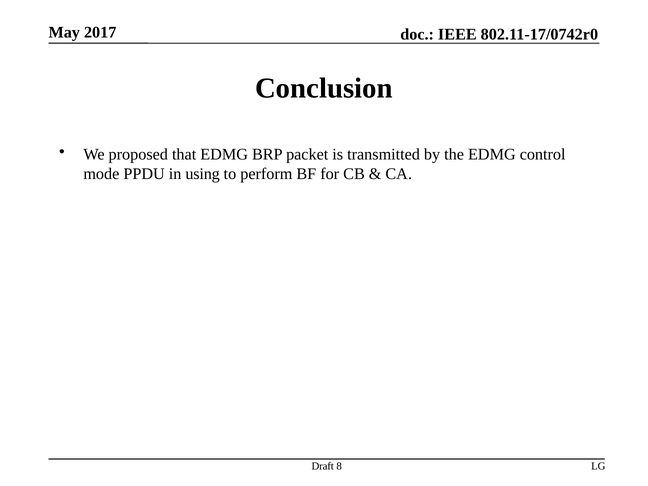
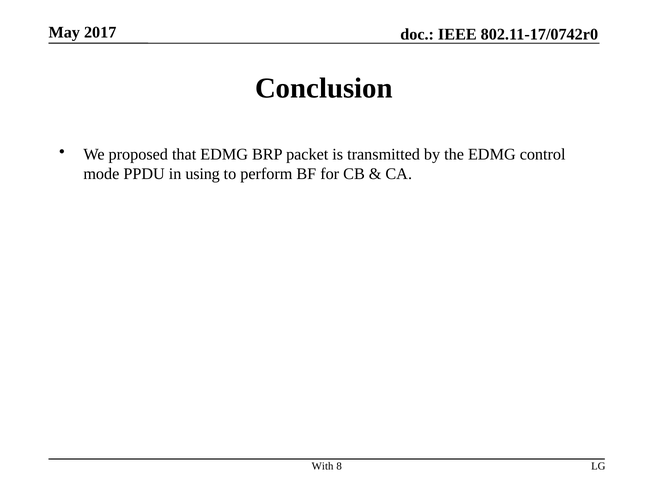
Draft: Draft -> With (323, 466)
